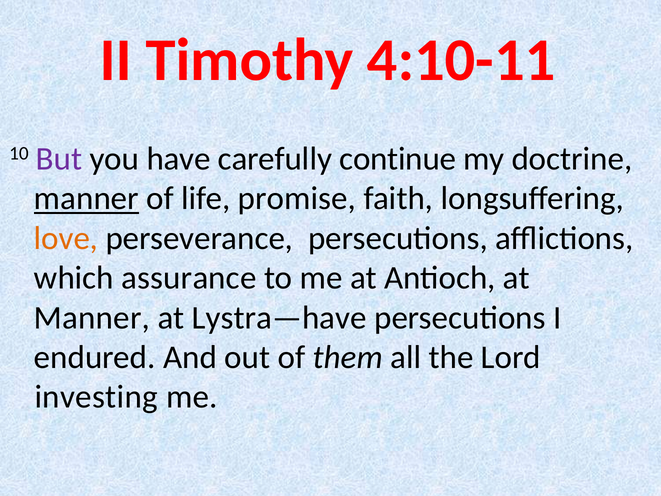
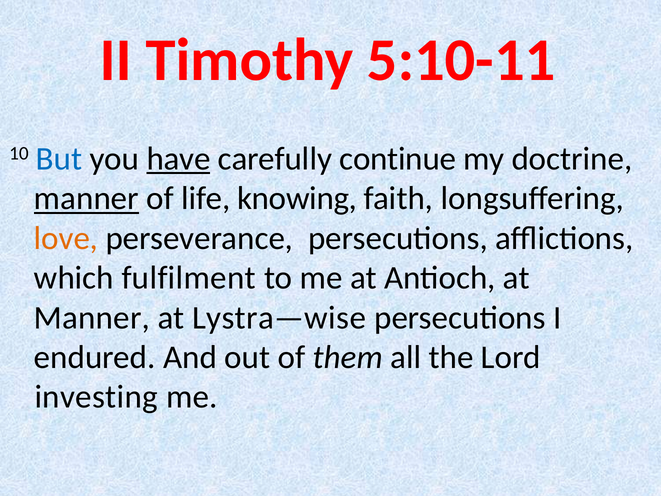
4:10-11: 4:10-11 -> 5:10-11 (461, 60)
But colour: purple -> blue (59, 159)
have underline: none -> present (179, 159)
promise: promise -> knowing (297, 198)
assurance: assurance -> fulfilment (189, 278)
Lystra—have: Lystra—have -> Lystra—wise (279, 317)
